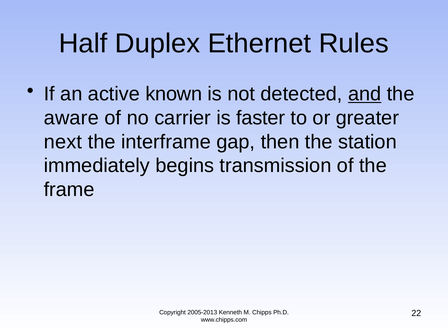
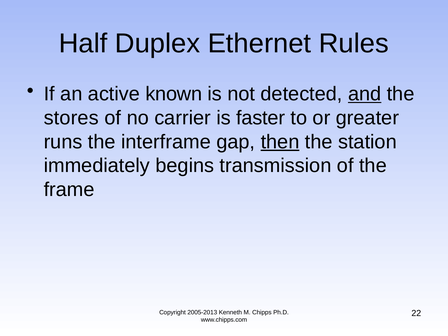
aware: aware -> stores (71, 118)
next: next -> runs (63, 142)
then underline: none -> present (280, 142)
